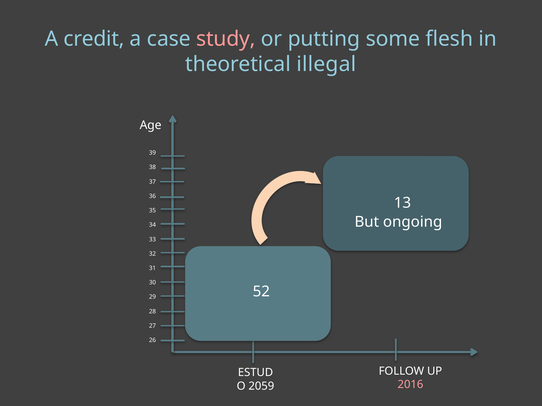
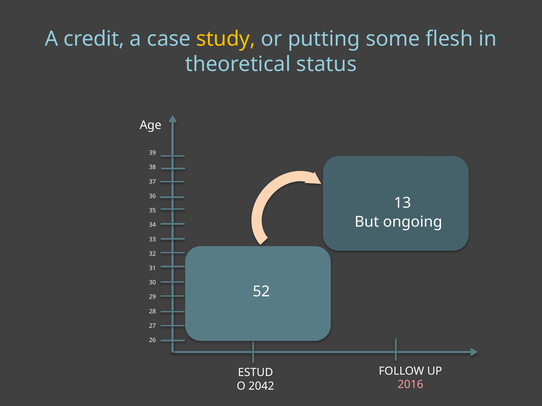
study colour: pink -> yellow (226, 39)
illegal: illegal -> status (327, 64)
2059: 2059 -> 2042 (261, 386)
